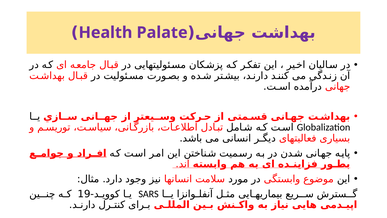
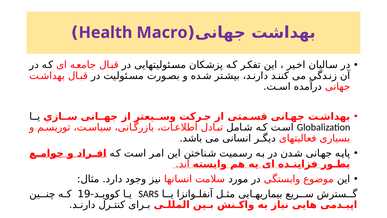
Palate: Palate -> Macro (162, 33)
